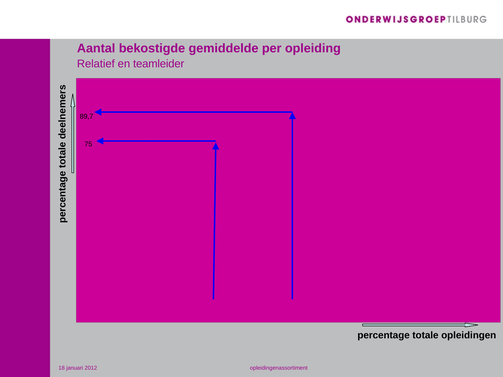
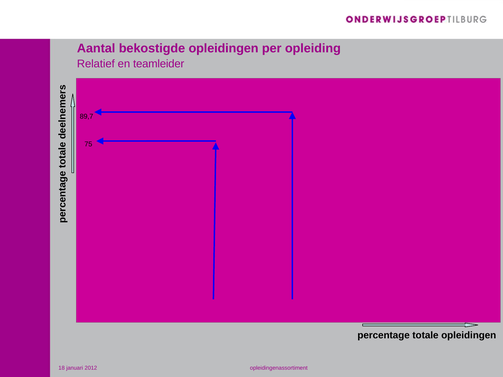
bekostigde gemiddelde: gemiddelde -> opleidingen (224, 48)
